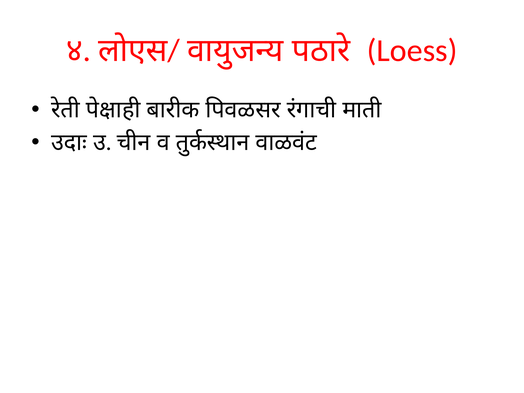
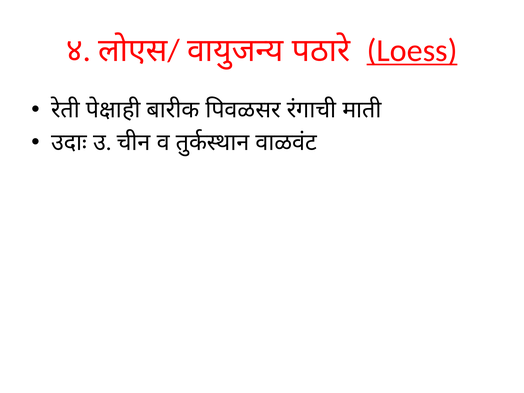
Loess underline: none -> present (412, 51)
